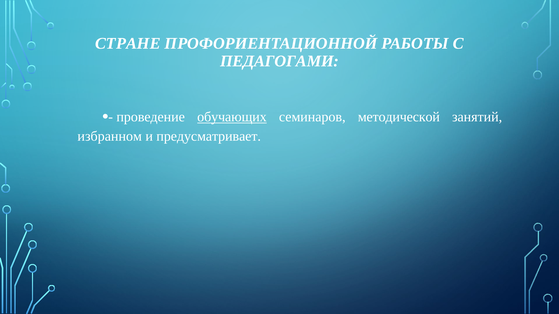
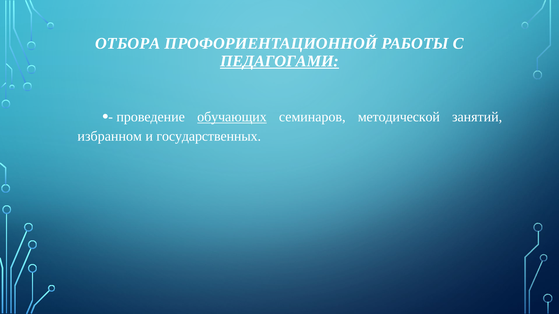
СТРАНЕ: СТРАНЕ -> ОТБОРА (128, 44)
ПЕДАГОГАМИ underline: none -> present (280, 61)
предусматривает: предусматривает -> государственных (209, 136)
